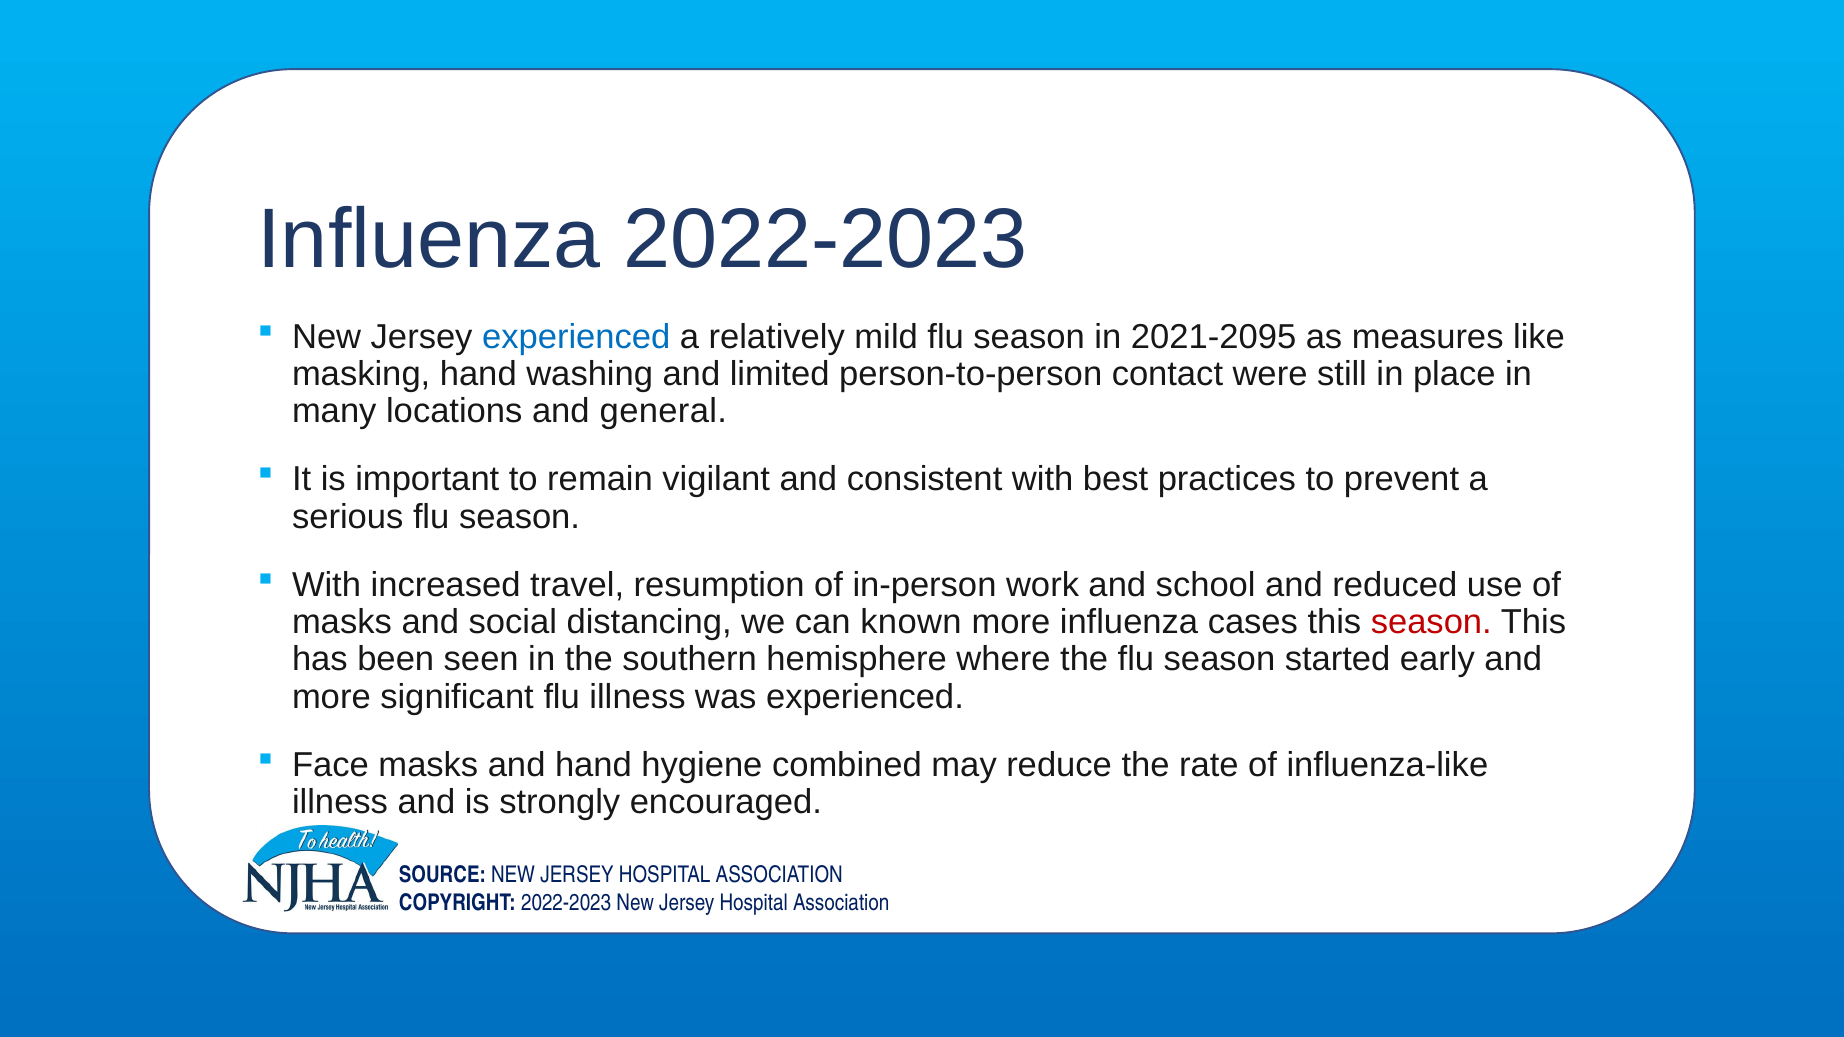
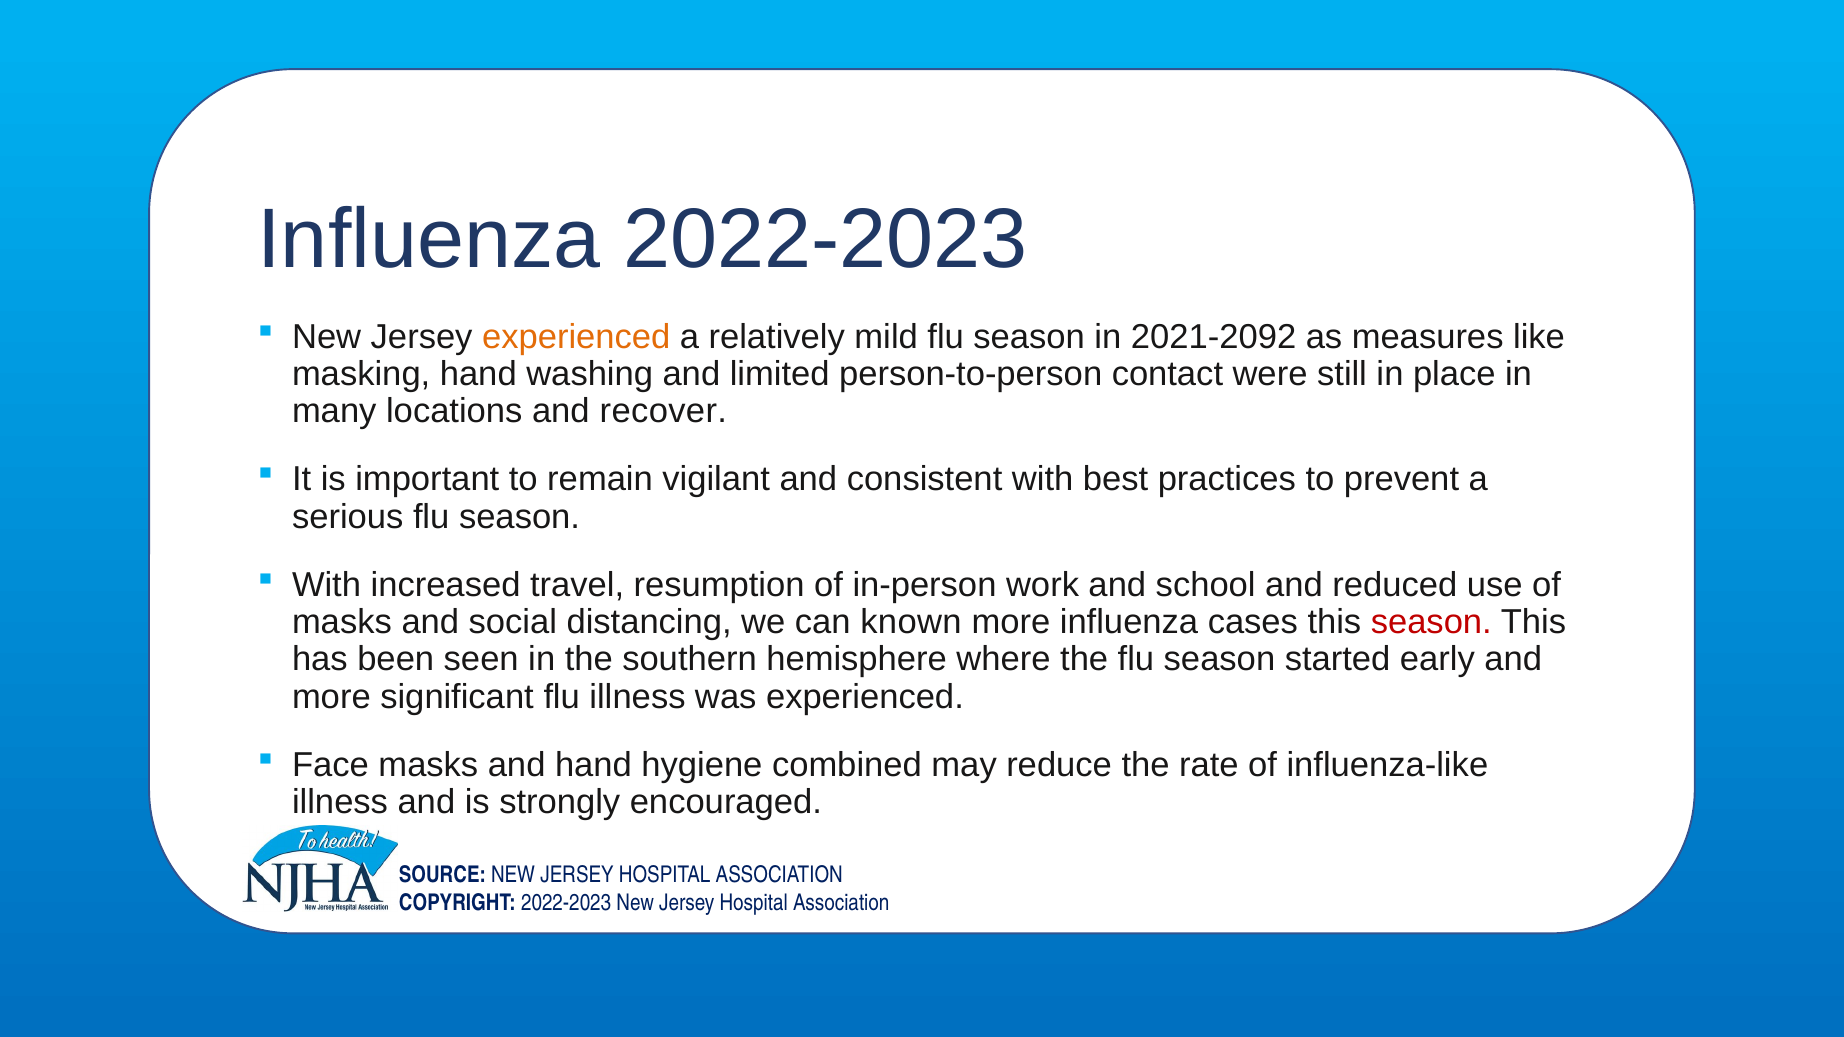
experienced colour: blue -> orange (576, 337)
2021-2095: 2021-2095 -> 2021-2092 (1214, 337)
general: general -> recover (663, 412)
